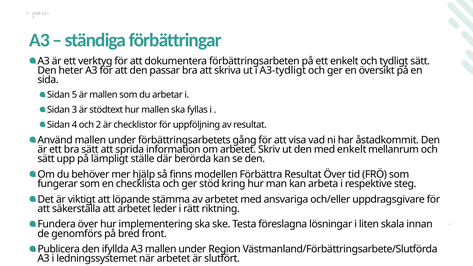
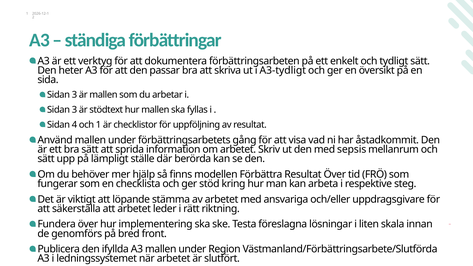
5: 5 -> 3 (74, 95)
och 2: 2 -> 1 (99, 125)
med enkelt: enkelt -> sepsis (352, 149)
